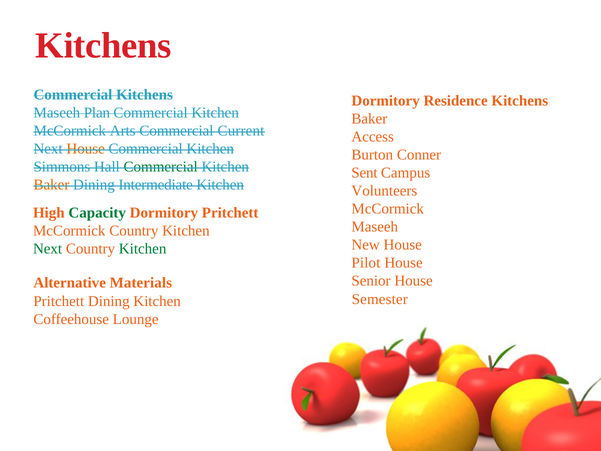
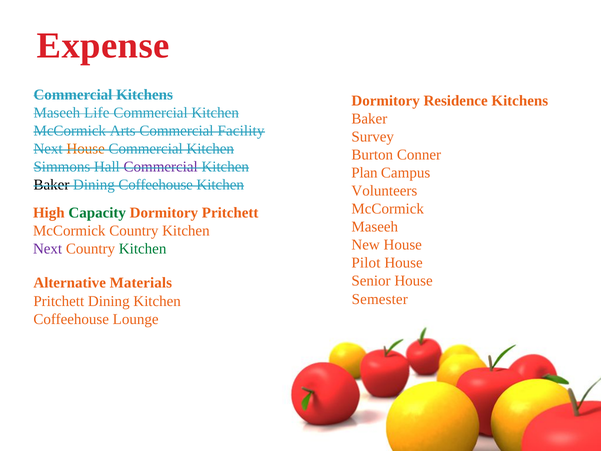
Kitchens: Kitchens -> Expense (103, 46)
Plan: Plan -> Life (97, 113)
Current: Current -> Facility (241, 131)
Access: Access -> Survey (373, 137)
Commercial colour: green -> purple (161, 167)
Sent: Sent -> Plan (364, 173)
Baker colour: orange -> black (51, 185)
Dining Intermediate: Intermediate -> Coffeehouse (156, 185)
Next colour: green -> purple (48, 249)
